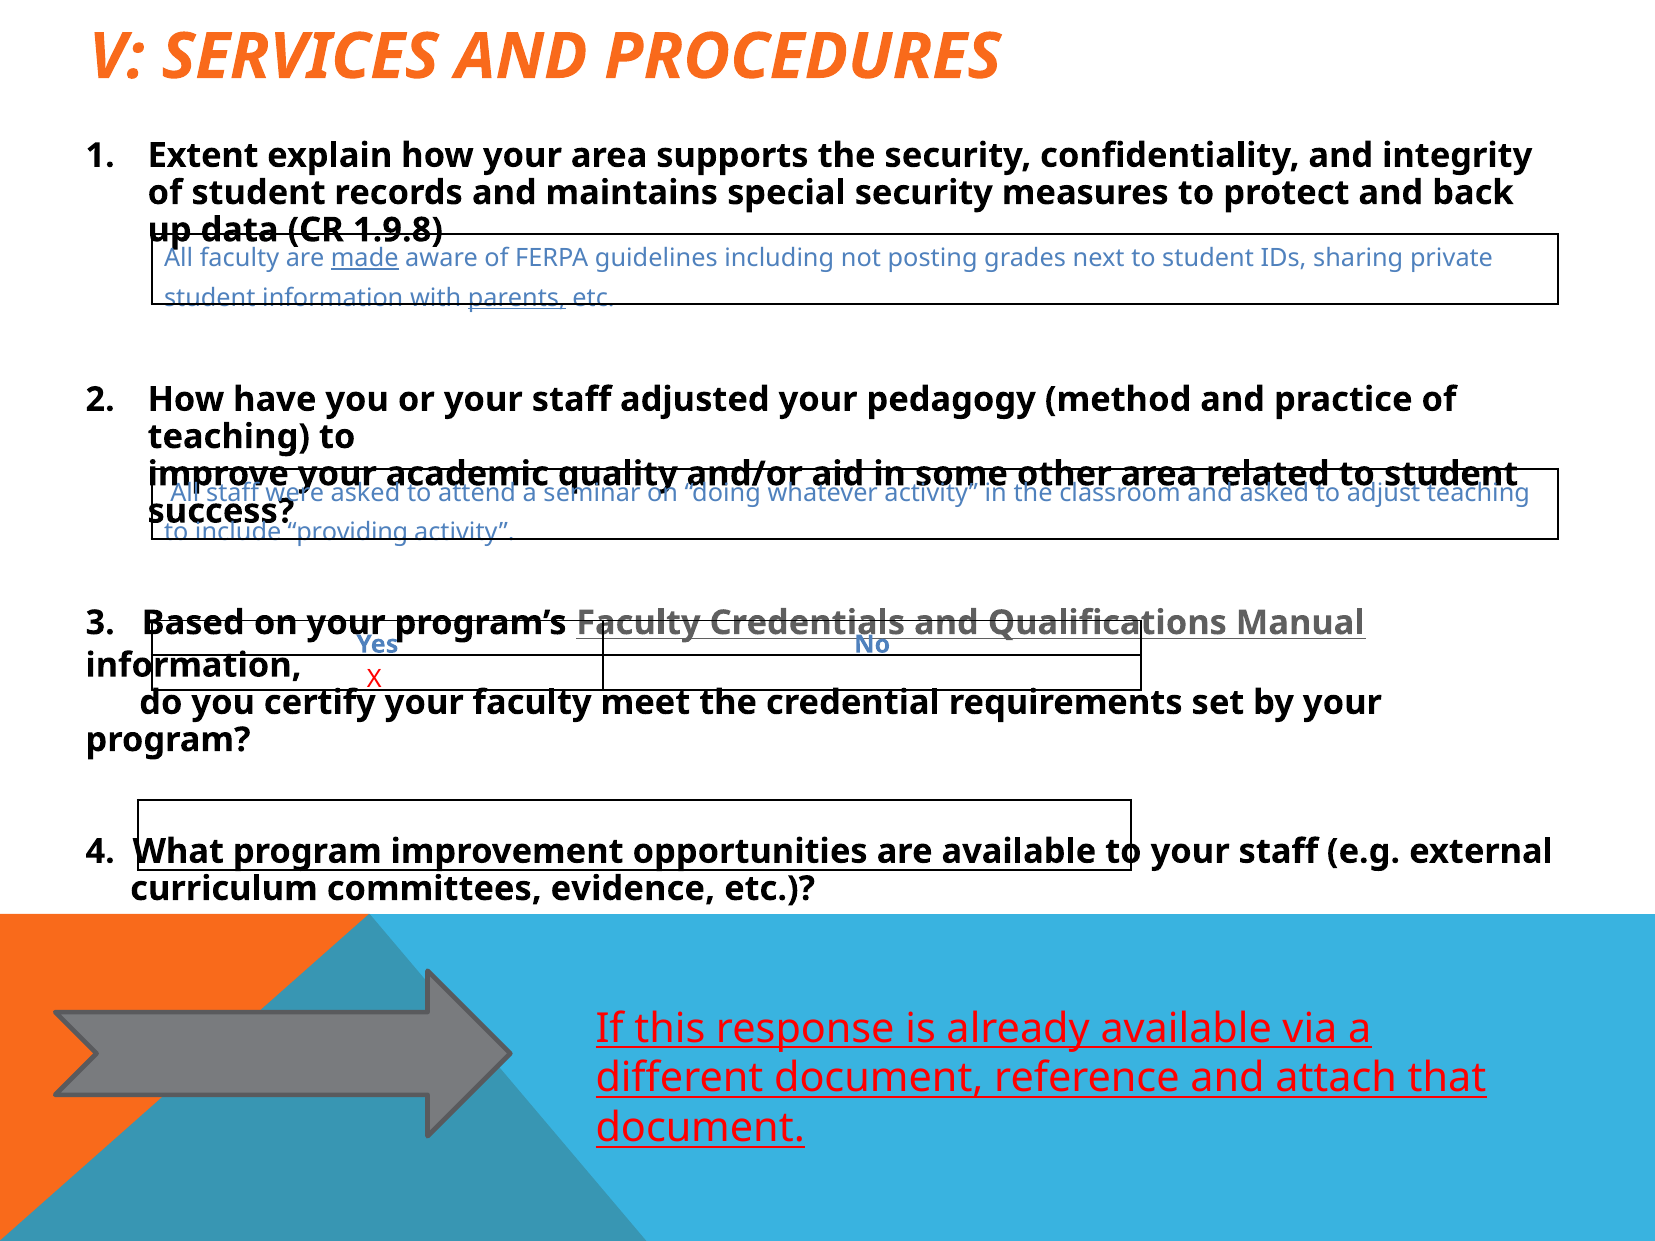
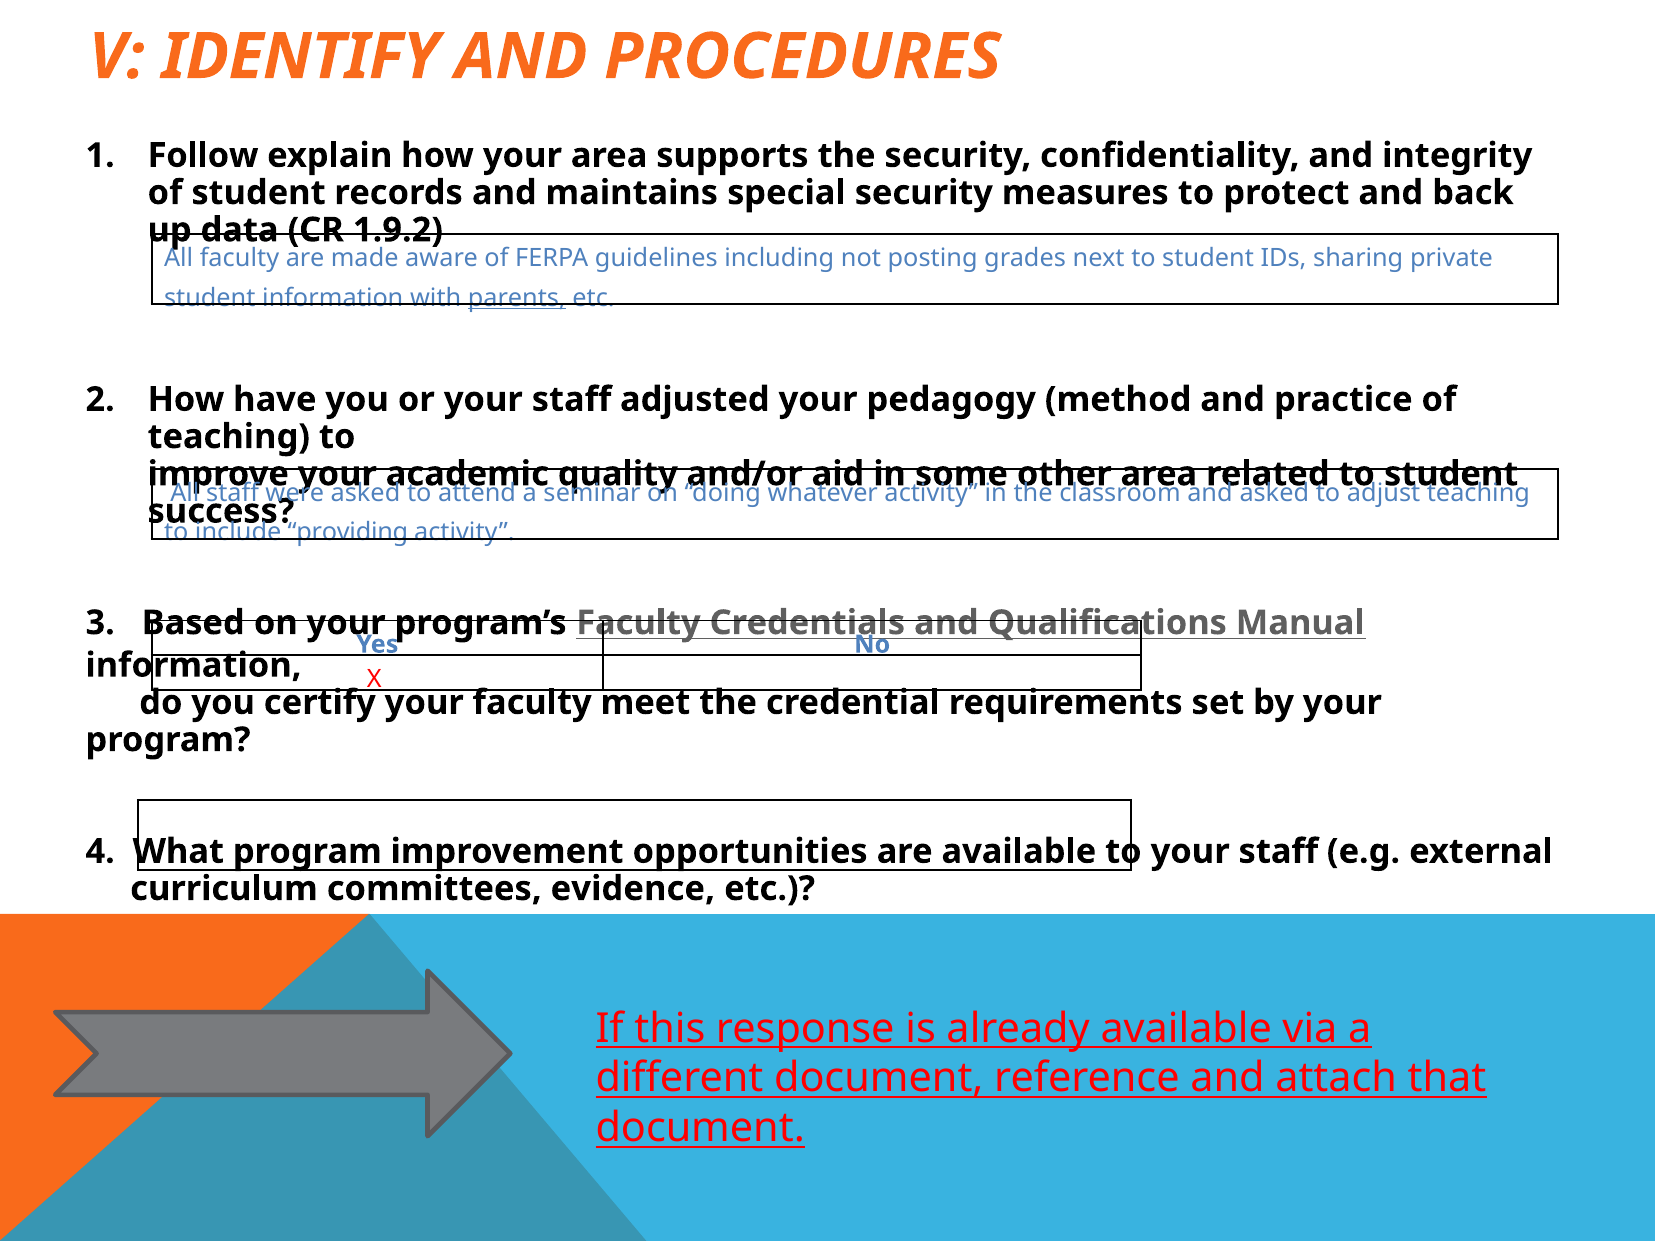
SERVICES: SERVICES -> IDENTIFY (300, 57)
Extent: Extent -> Follow (203, 155)
1.9.8: 1.9.8 -> 1.9.2 (398, 230)
made underline: present -> none (365, 258)
